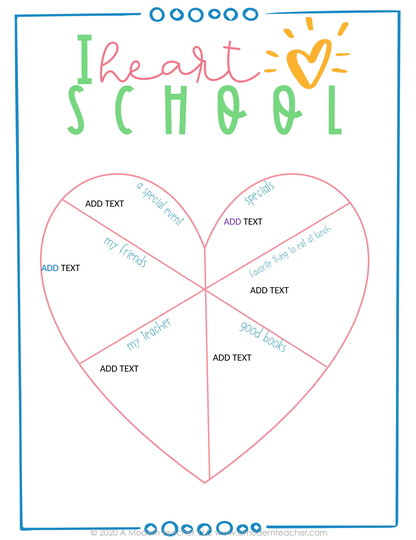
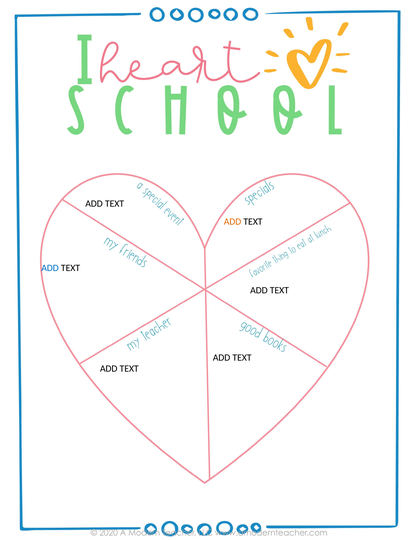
ADD colour: purple -> orange (233, 222)
